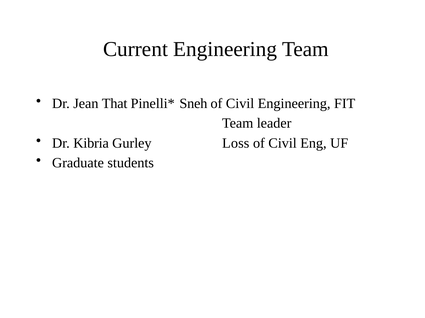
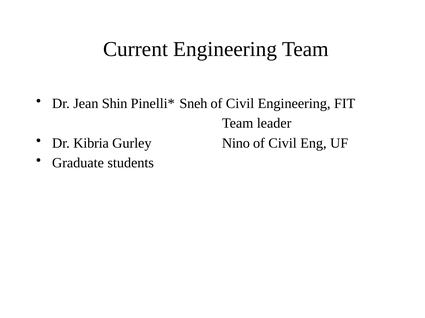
That: That -> Shin (115, 104)
Loss: Loss -> Nino (236, 143)
